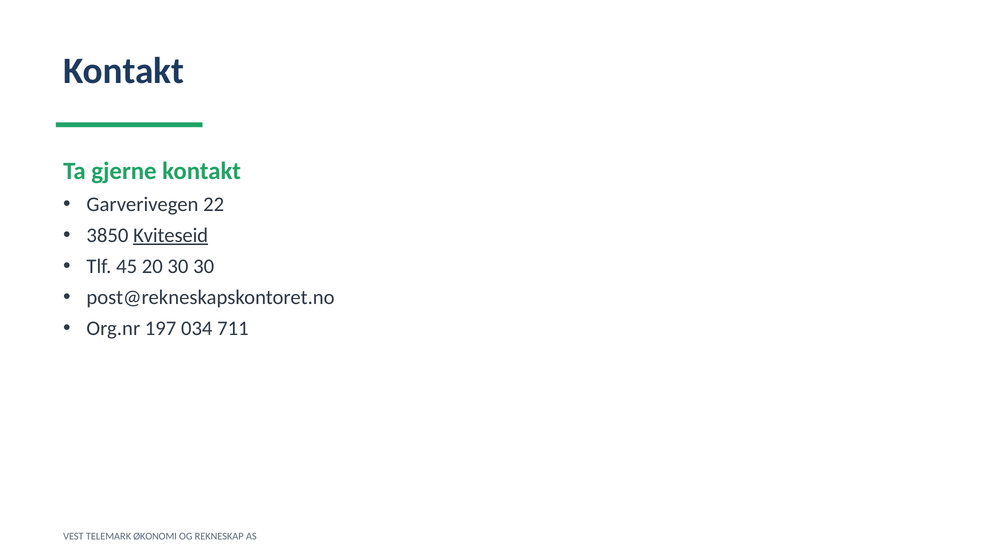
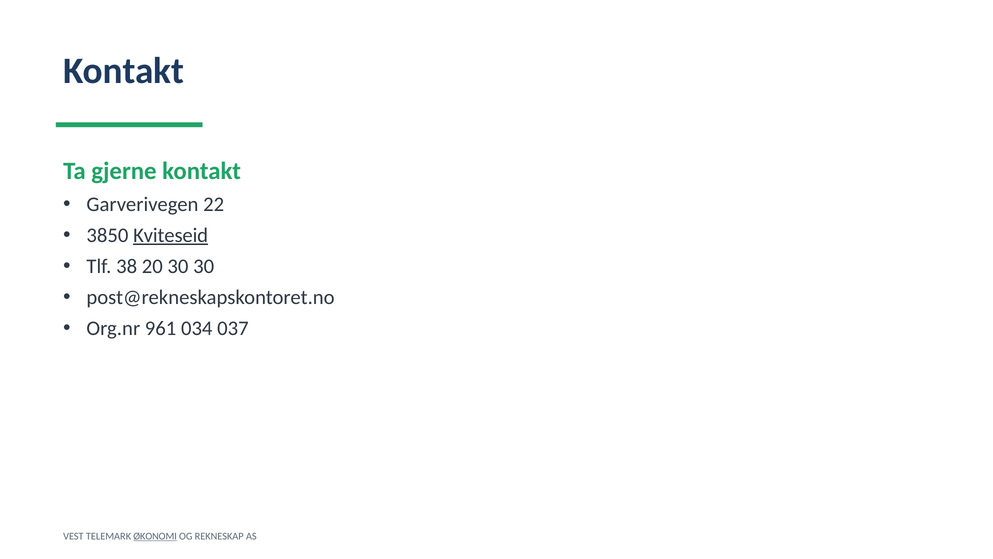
45: 45 -> 38 (127, 266)
197: 197 -> 961 (161, 328)
711: 711 -> 037 (233, 328)
ØKONOMI underline: none -> present (155, 536)
